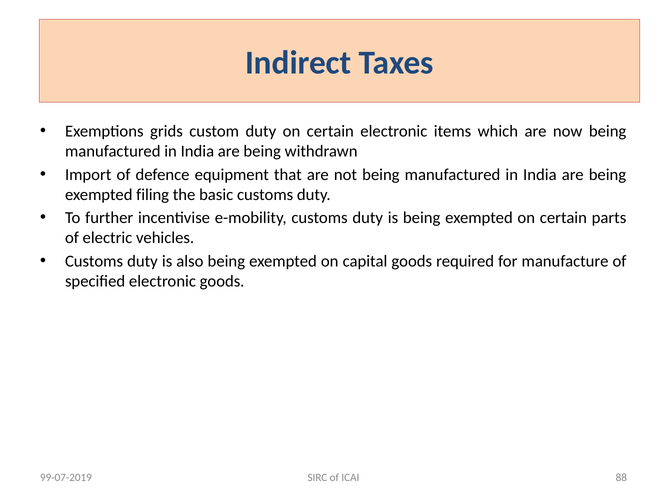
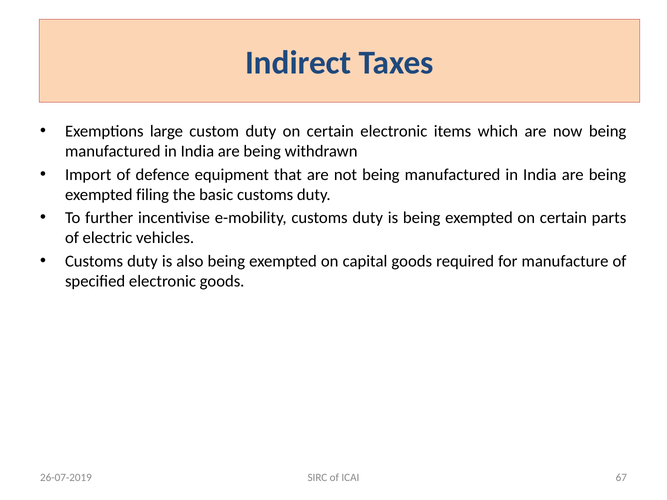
grids: grids -> large (166, 131)
88: 88 -> 67 (621, 478)
99-07-2019: 99-07-2019 -> 26-07-2019 (66, 478)
